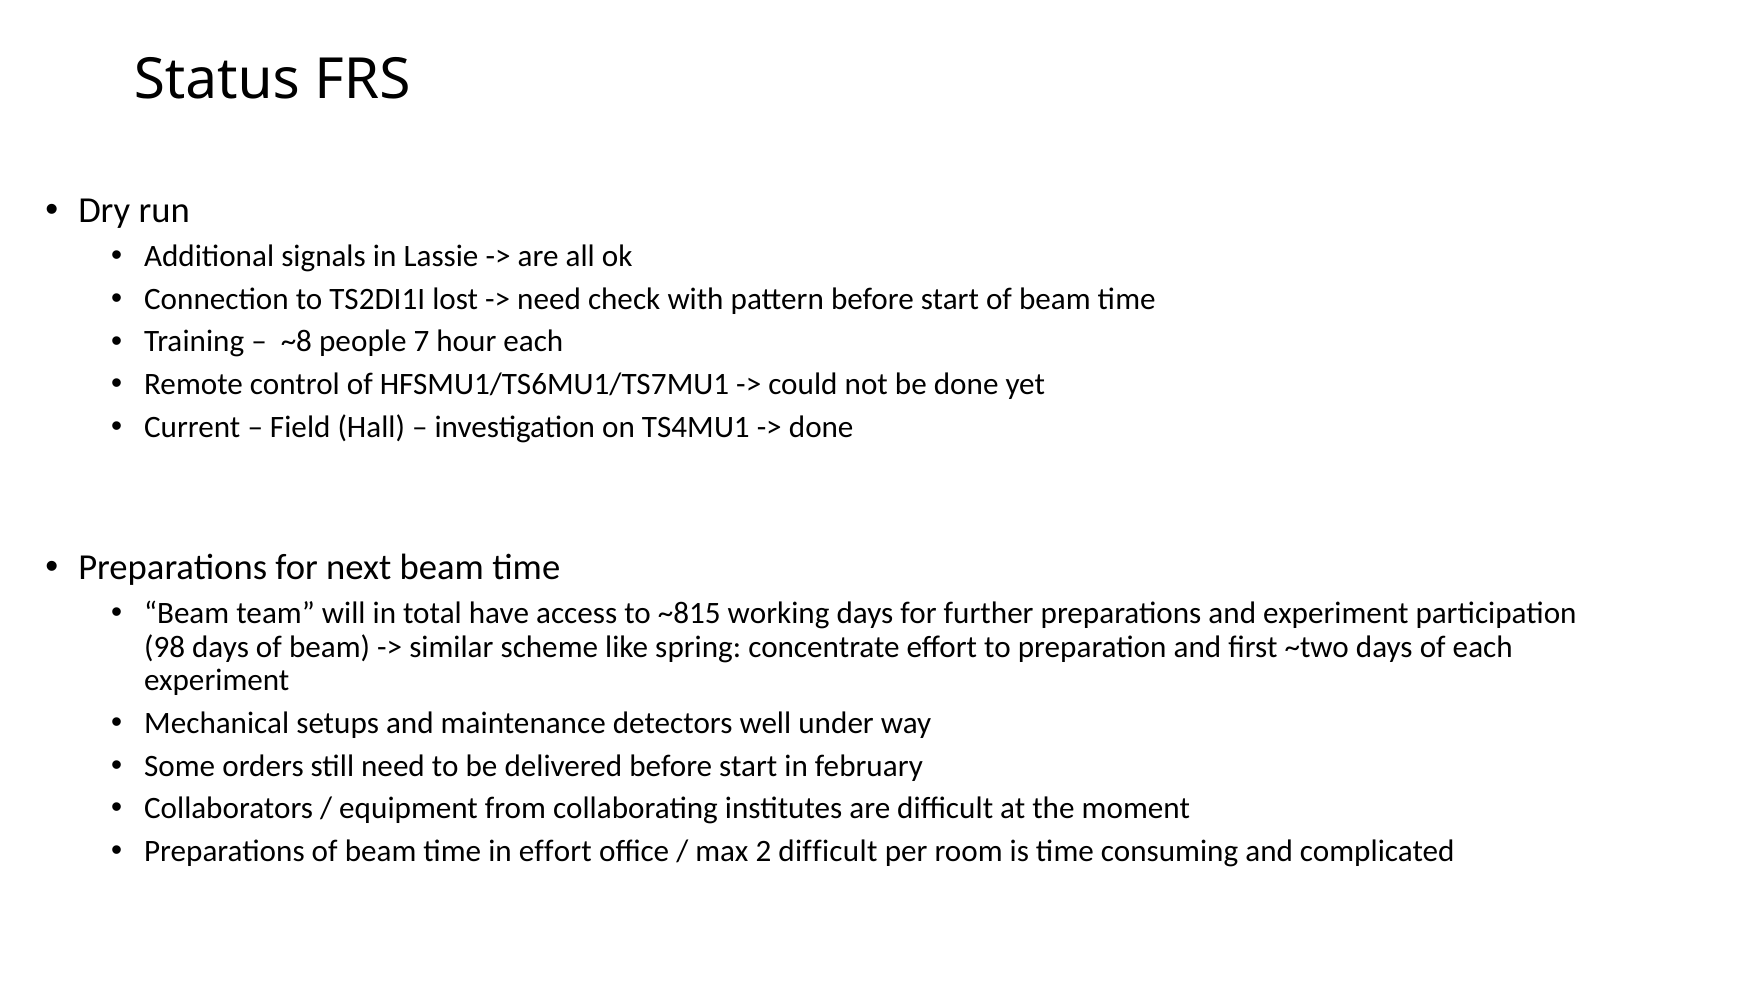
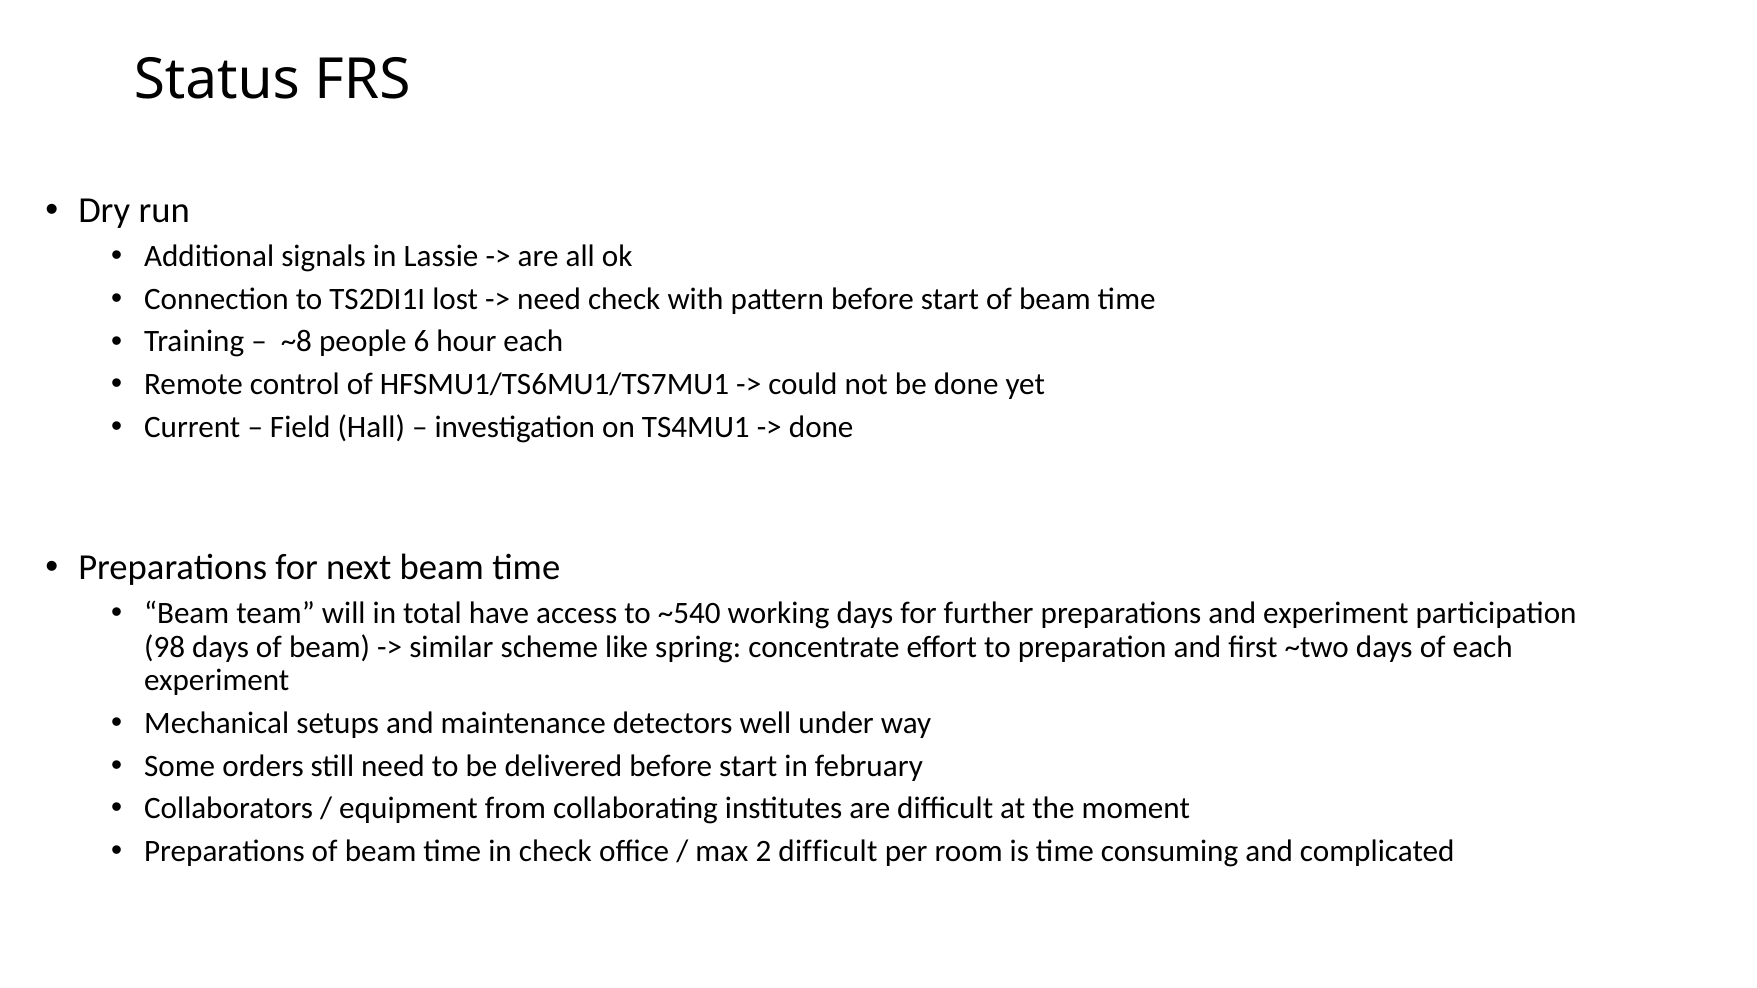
7: 7 -> 6 (421, 342)
~815: ~815 -> ~540 (689, 613)
in effort: effort -> check (555, 852)
